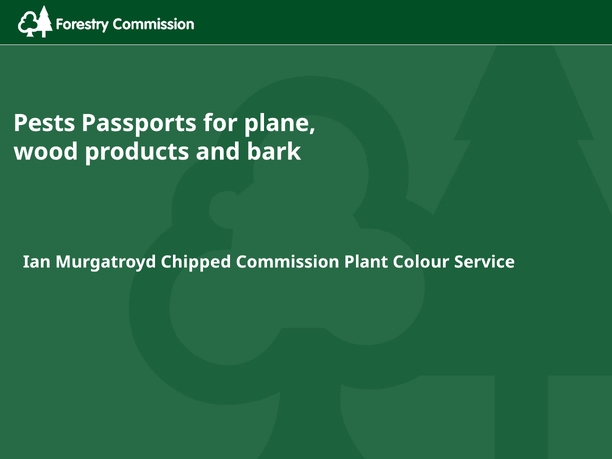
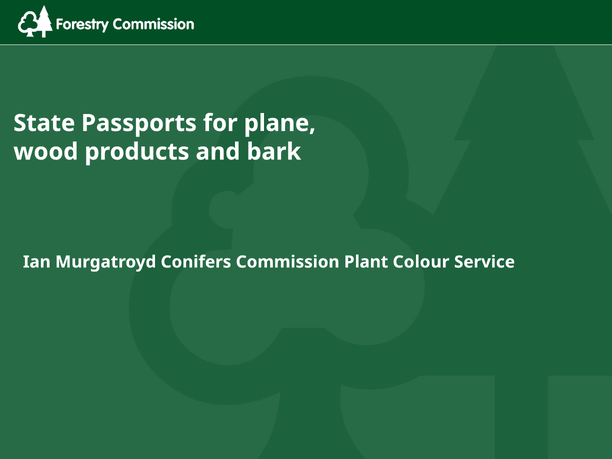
Pests: Pests -> State (44, 123)
Chipped: Chipped -> Conifers (196, 262)
